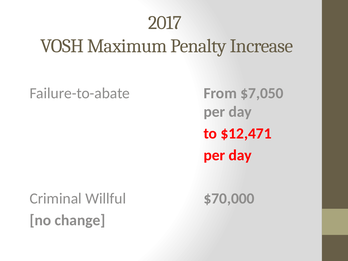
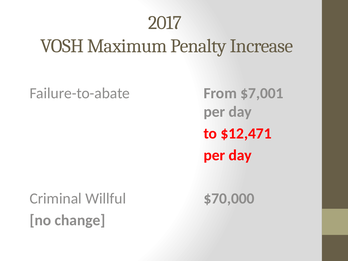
$7,050: $7,050 -> $7,001 (262, 93)
